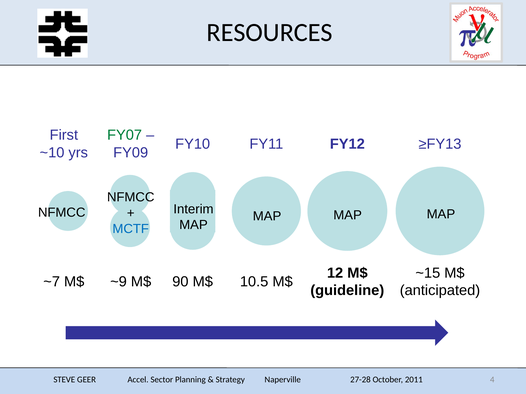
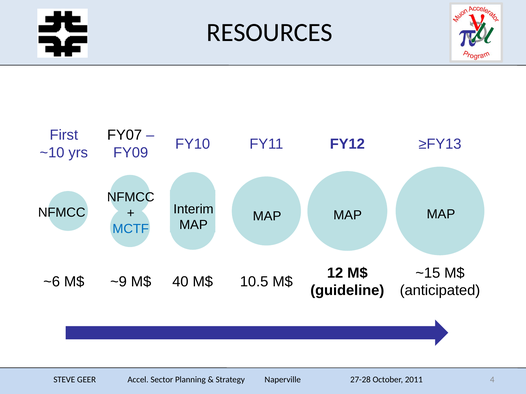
FY07 colour: green -> black (125, 135)
~7: ~7 -> ~6 (52, 282)
90: 90 -> 40 (180, 282)
